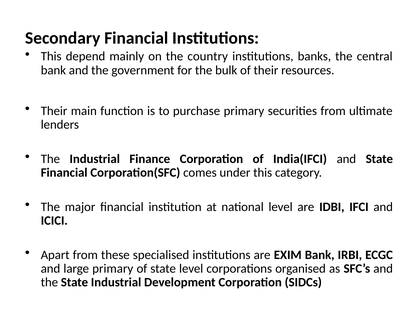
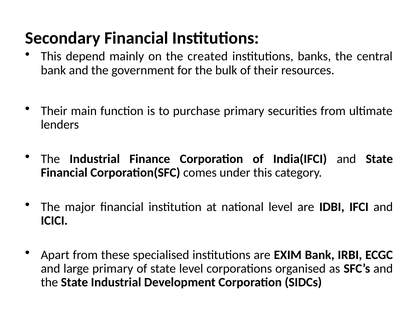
country: country -> created (208, 56)
